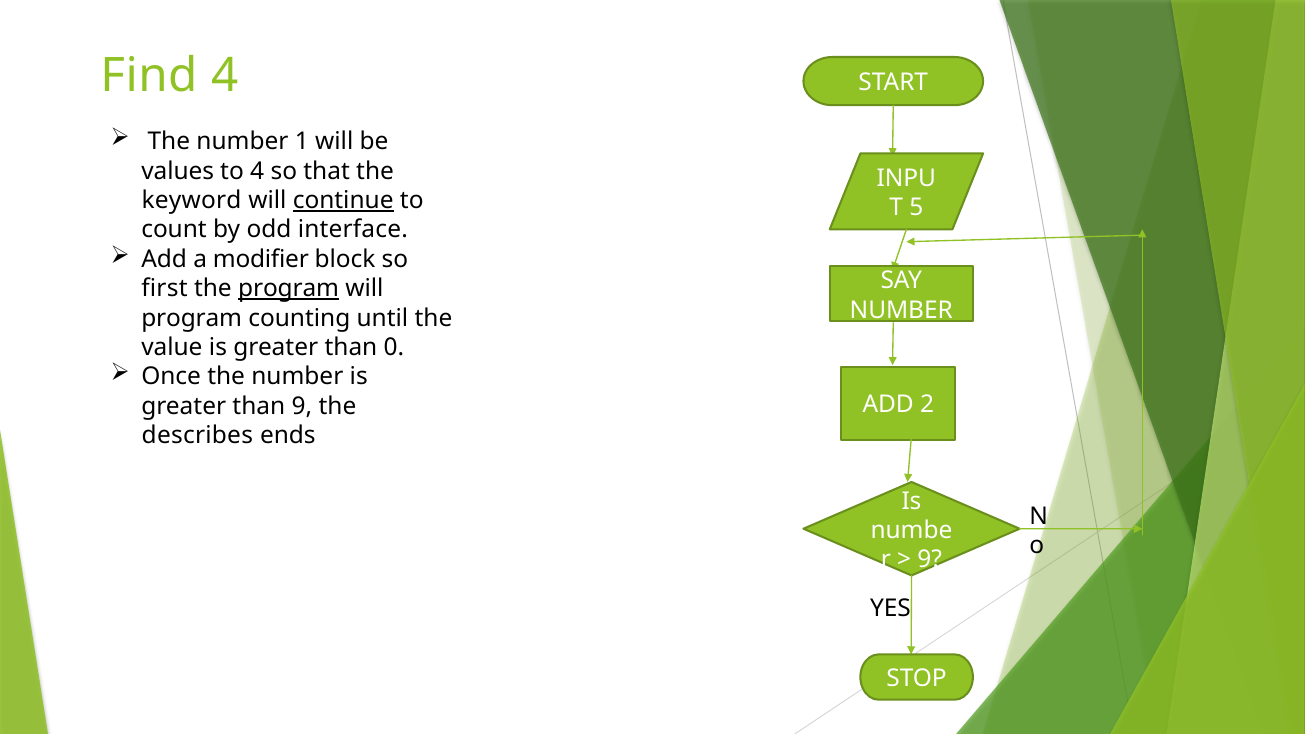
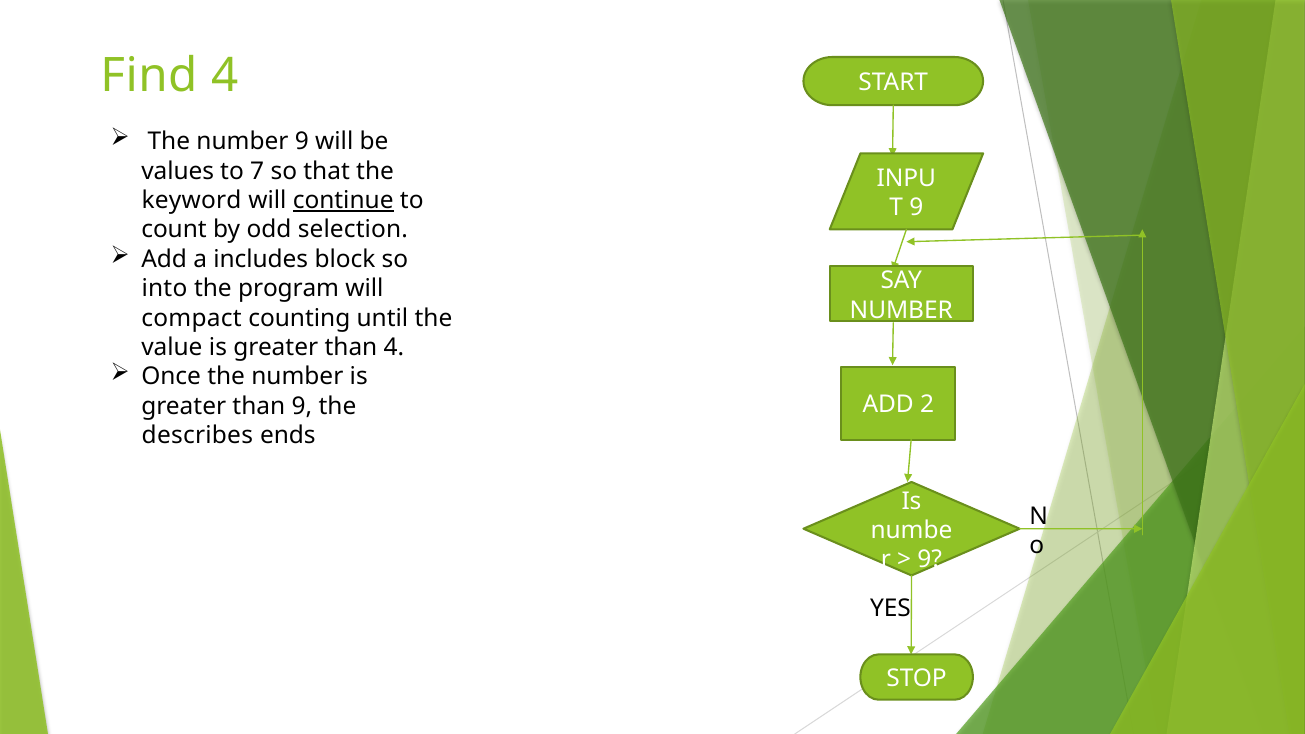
number 1: 1 -> 9 (302, 142)
to 4: 4 -> 7 (257, 171)
5: 5 -> 9 (916, 208)
interface: interface -> selection (353, 230)
modifier: modifier -> includes (261, 259)
first: first -> into (164, 289)
program underline: present -> none (289, 289)
program: program -> compact (191, 318)
than 0: 0 -> 4 (394, 347)
